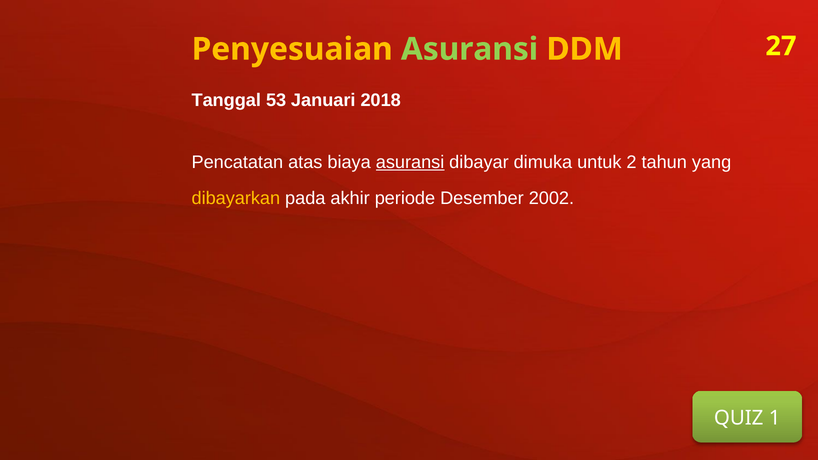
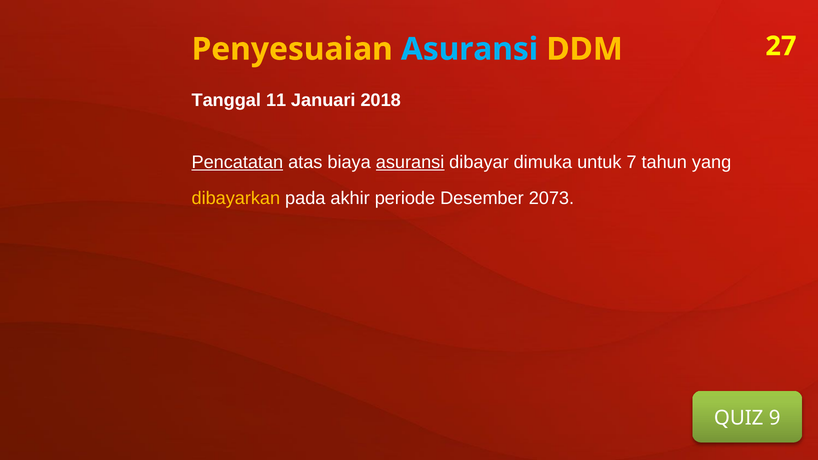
Asuransi colour: light green -> light blue (470, 49)
53: 53 -> 11 (276, 100)
Pencatatan underline: none -> present (237, 162)
2: 2 -> 7 (631, 162)
2002: 2002 -> 2073 (551, 198)
1: 1 -> 9 (775, 418)
